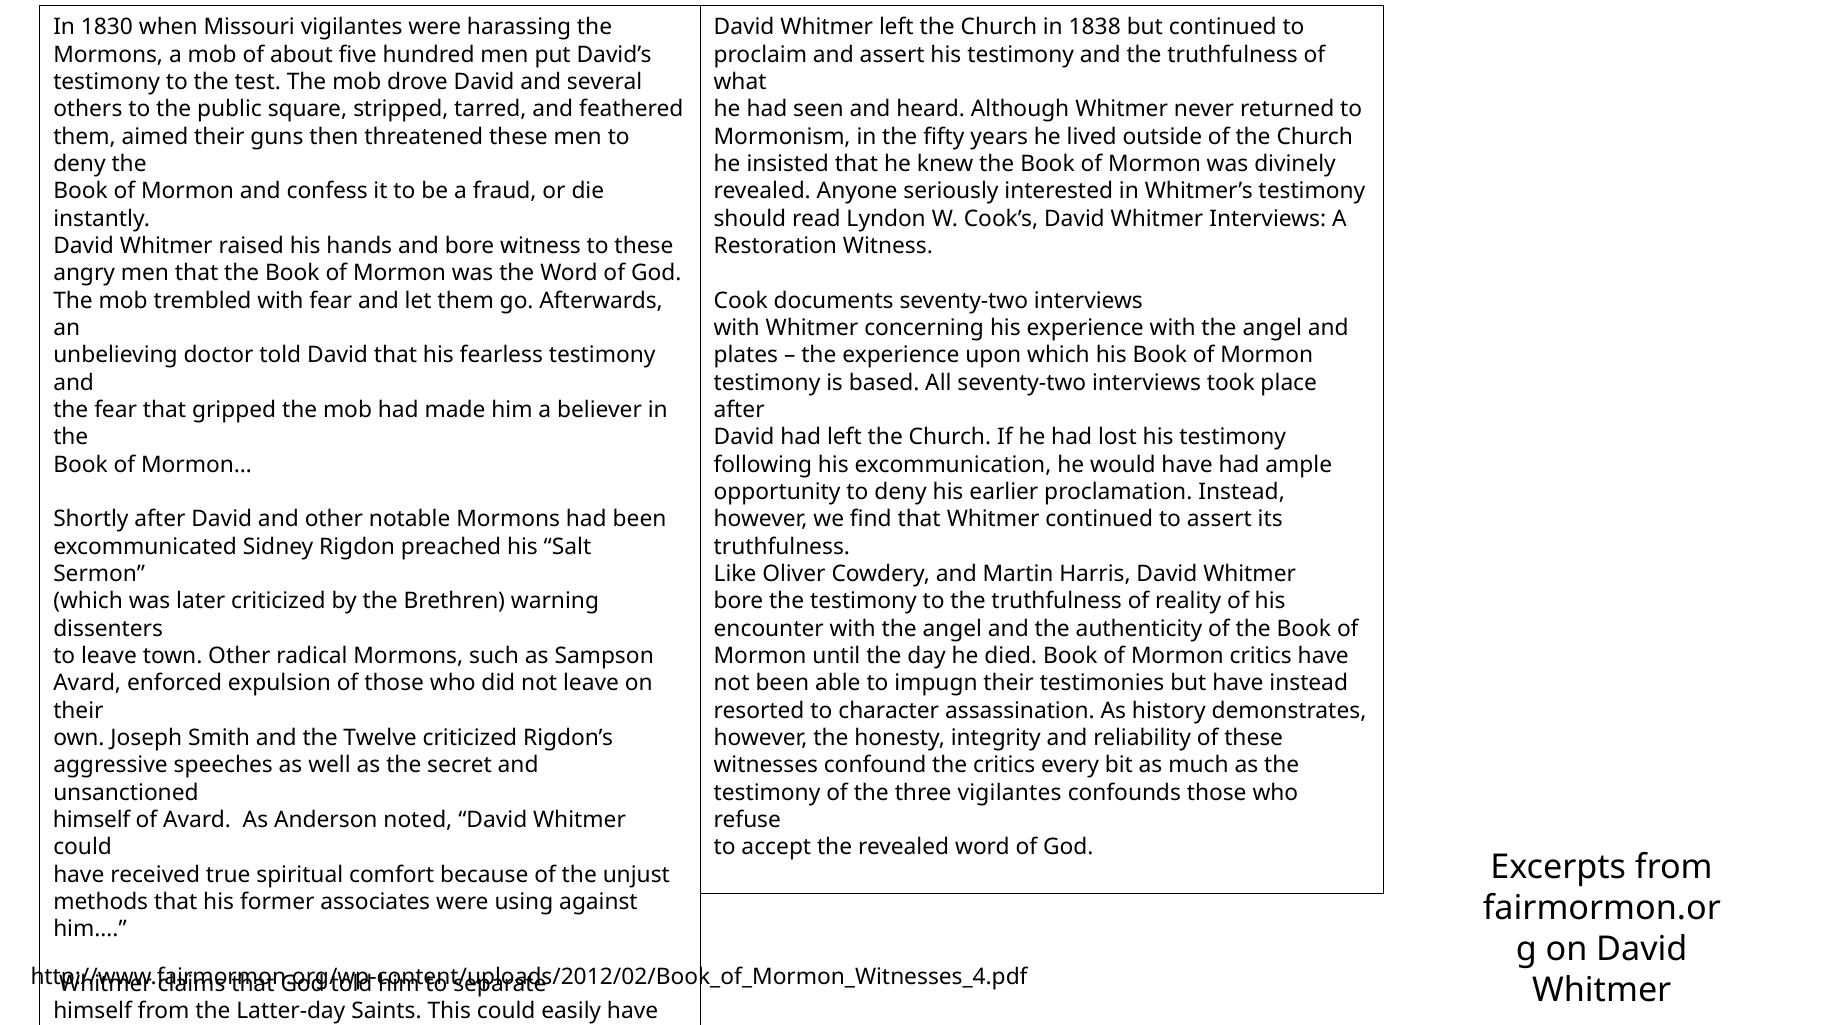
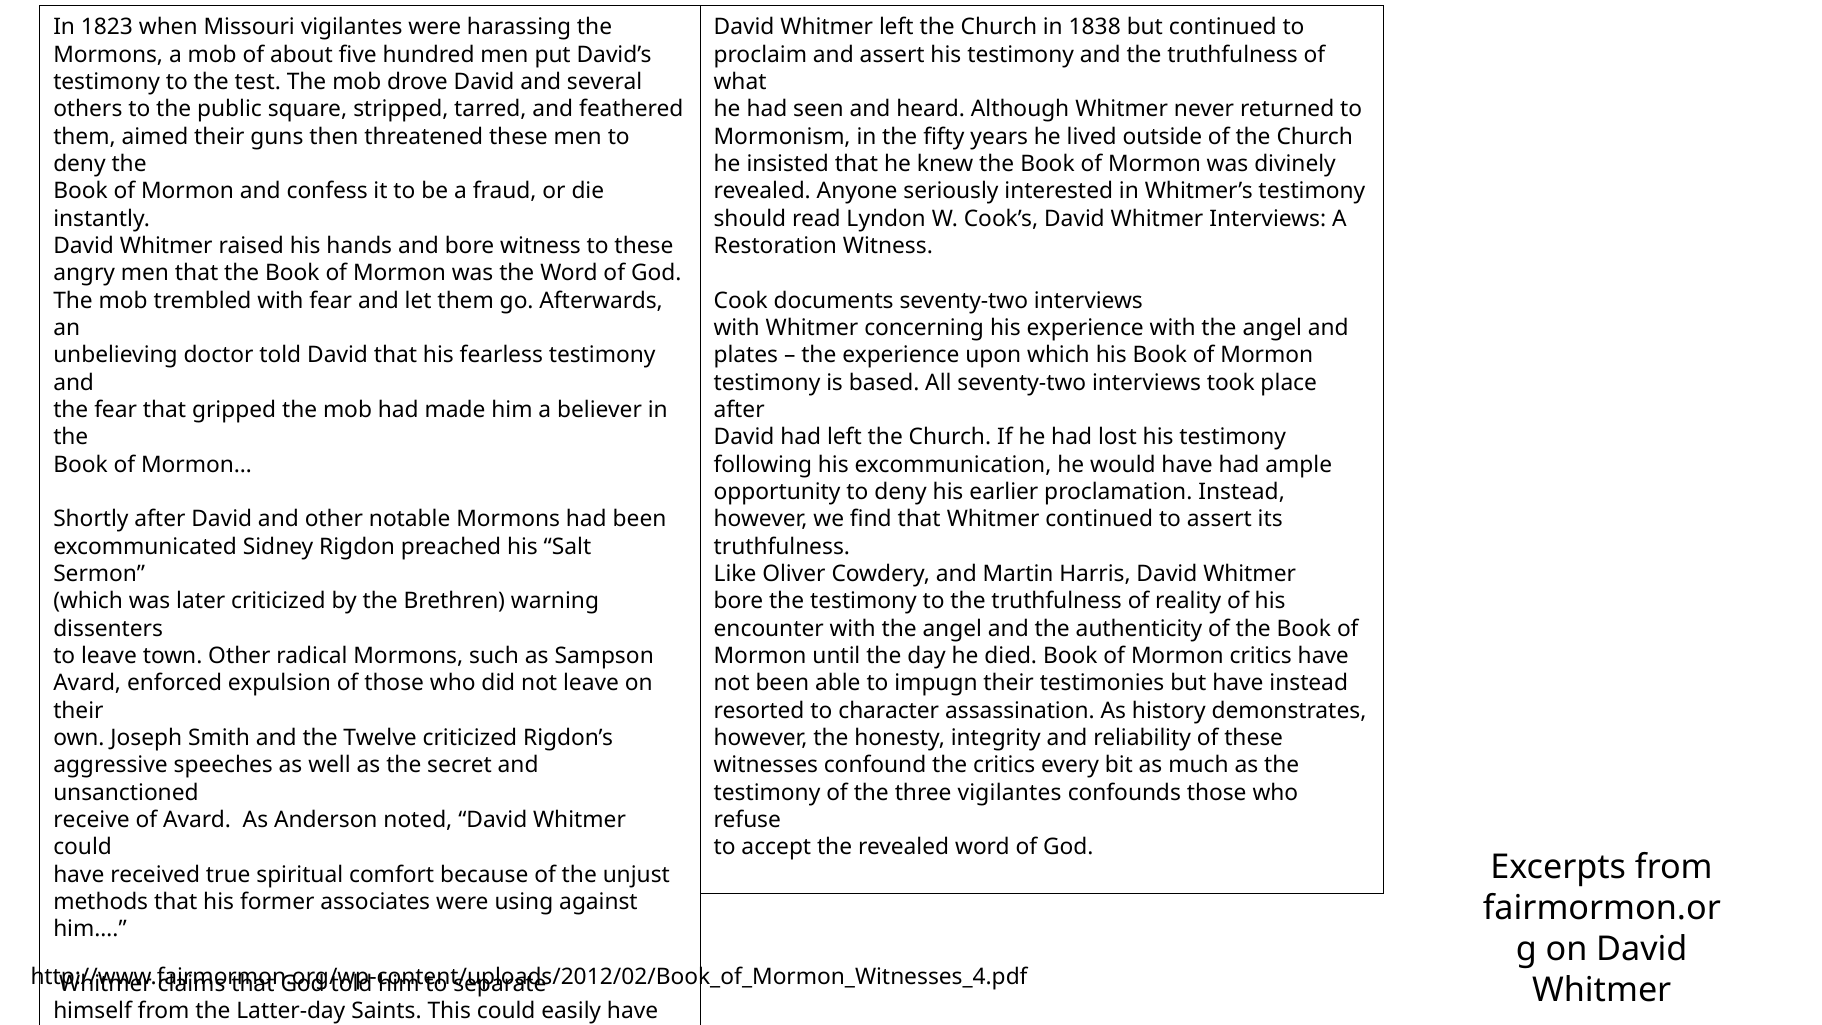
1830: 1830 -> 1823 (107, 27)
himself: himself -> receive (92, 820)
